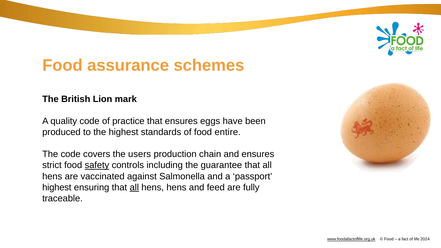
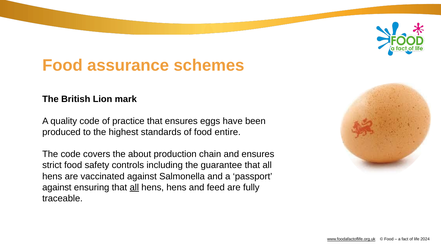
users: users -> about (140, 154)
safety underline: present -> none (97, 165)
highest: highest -> against (57, 187)
